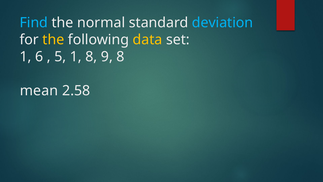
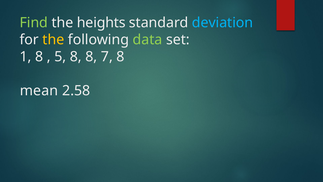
Find colour: light blue -> light green (34, 23)
normal: normal -> heights (101, 23)
data colour: yellow -> light green (148, 40)
1 6: 6 -> 8 (39, 57)
5 1: 1 -> 8 (76, 57)
9: 9 -> 7 (107, 57)
